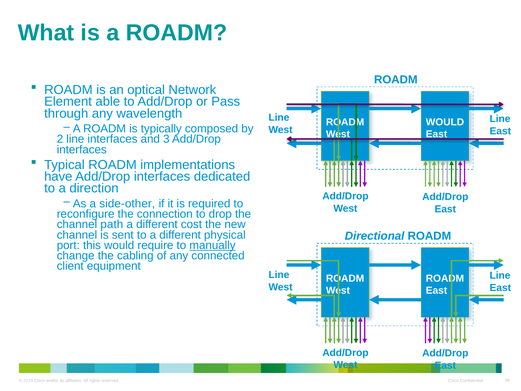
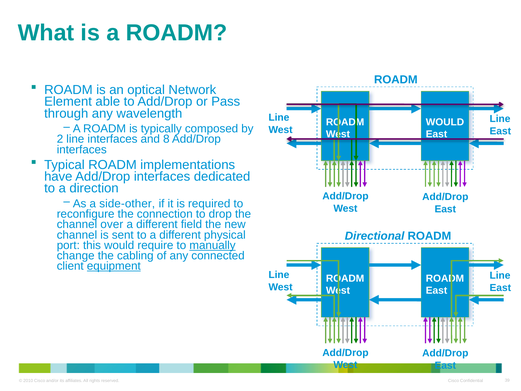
3: 3 -> 8 (166, 139)
path: path -> over (112, 224)
cost: cost -> field (191, 224)
equipment underline: none -> present (114, 266)
